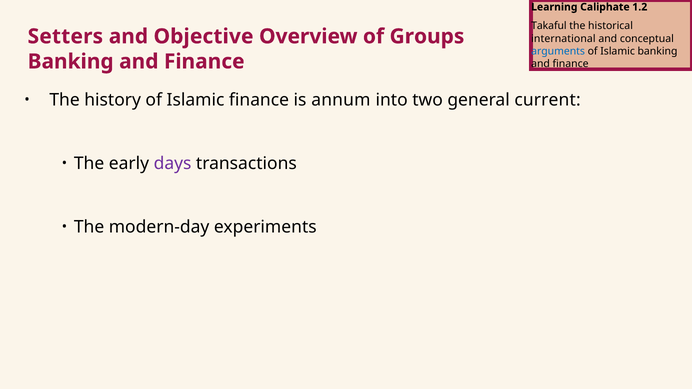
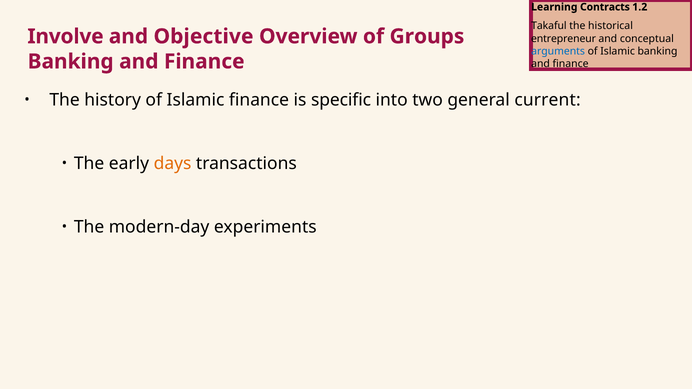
Caliphate: Caliphate -> Contracts (605, 7)
Setters: Setters -> Involve (66, 36)
international: international -> entrepreneur (563, 39)
annum: annum -> specific (341, 100)
days colour: purple -> orange (173, 164)
